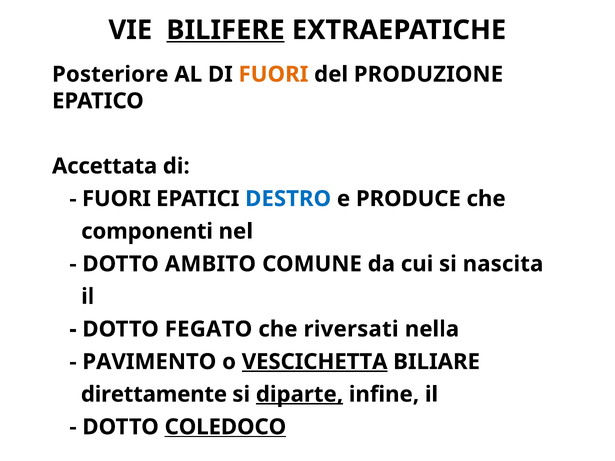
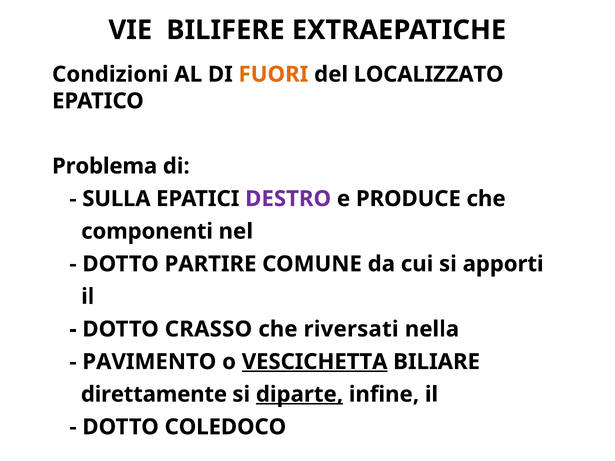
BILIFERE underline: present -> none (225, 30)
Posteriore: Posteriore -> Condizioni (110, 74)
PRODUZIONE: PRODUZIONE -> LOCALIZZATO (429, 74)
Accettata: Accettata -> Problema (105, 166)
FUORI: FUORI -> SULLA (116, 199)
DESTRO colour: blue -> purple (288, 199)
AMBITO: AMBITO -> PARTIRE (211, 264)
nascita: nascita -> apporti (503, 264)
FEGATO: FEGATO -> CRASSO (208, 329)
COLEDOCO underline: present -> none (225, 427)
